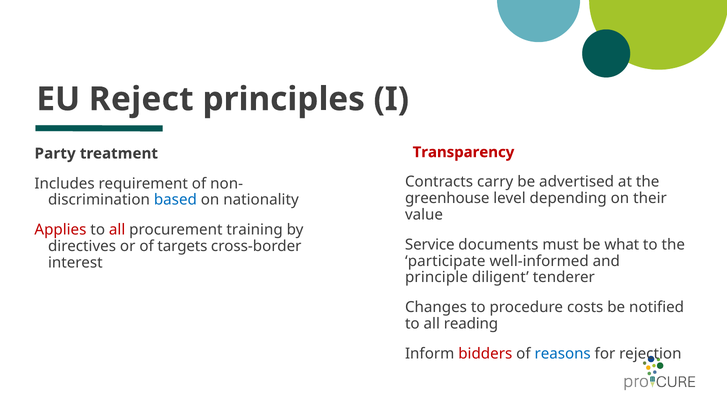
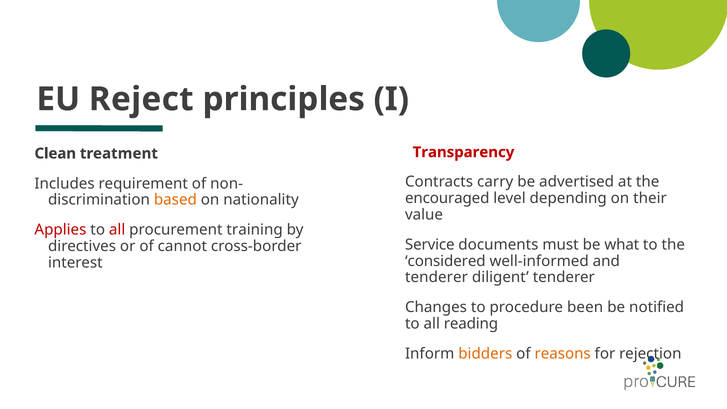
Party: Party -> Clean (55, 153)
greenhouse: greenhouse -> encouraged (447, 198)
based colour: blue -> orange (175, 200)
targets: targets -> cannot (182, 246)
participate: participate -> considered (445, 261)
principle: principle -> tenderer (437, 277)
costs: costs -> been (585, 307)
bidders colour: red -> orange (485, 354)
reasons colour: blue -> orange (563, 354)
